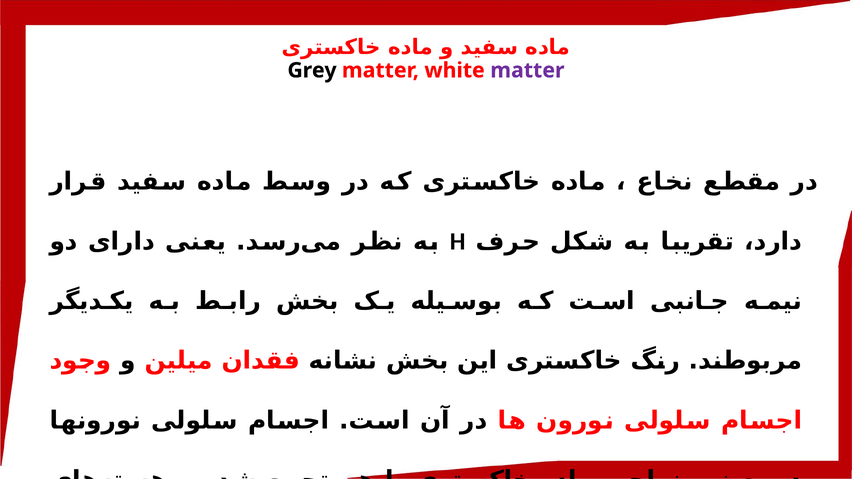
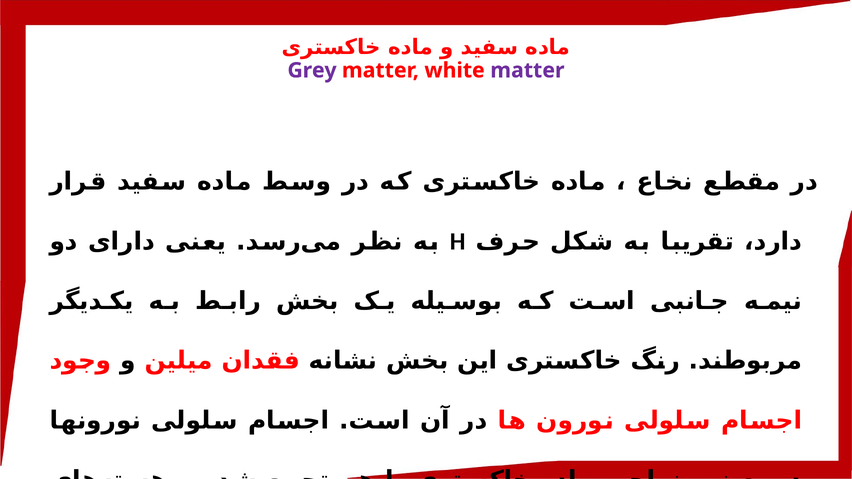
Grey colour: black -> purple (312, 70)
